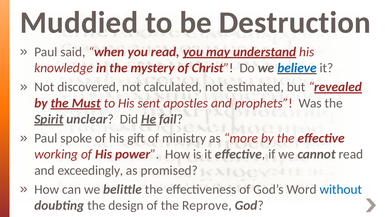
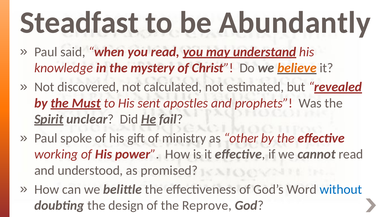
Muddied: Muddied -> Steadfast (79, 23)
Destruction: Destruction -> Abundantly (295, 23)
believe colour: blue -> orange (297, 68)
more: more -> other (241, 138)
exceedingly: exceedingly -> understood (90, 170)
